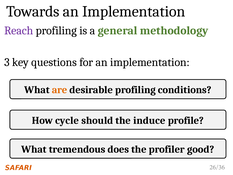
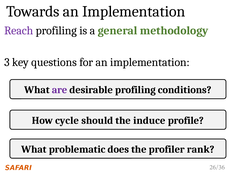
are colour: orange -> purple (60, 90)
tremendous: tremendous -> problematic (77, 149)
good: good -> rank (201, 149)
